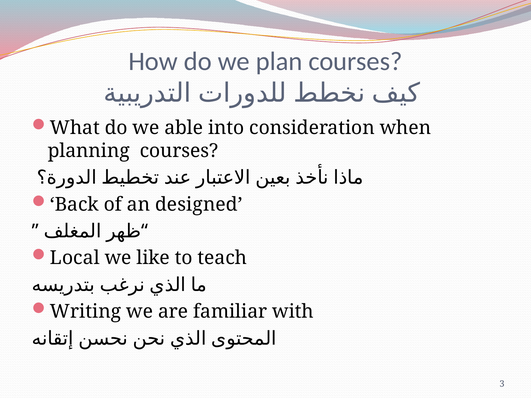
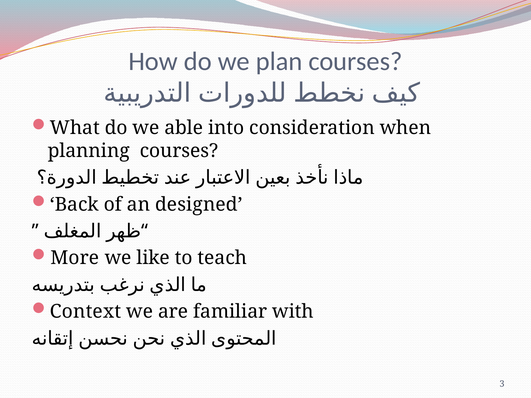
Local: Local -> More (75, 258)
Writing: Writing -> Context (86, 312)
